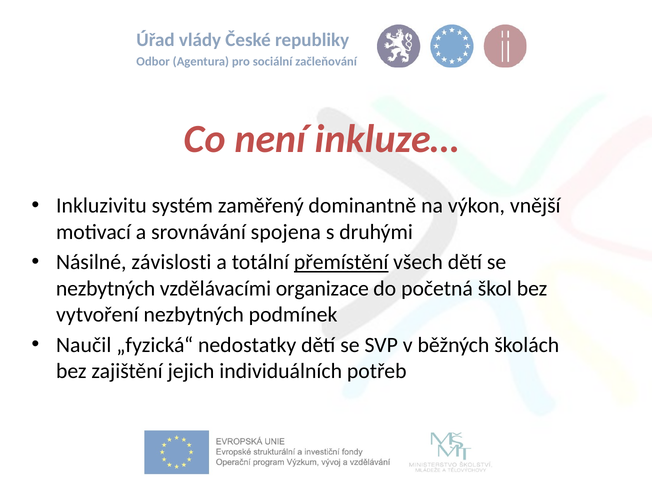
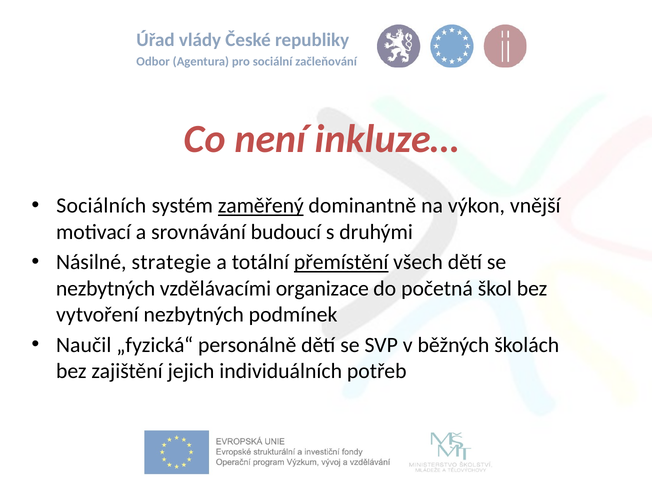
Inkluzivitu: Inkluzivitu -> Sociálních (101, 206)
zaměřený underline: none -> present (261, 206)
spojena: spojena -> budoucí (286, 232)
závislosti: závislosti -> strategie (171, 262)
nedostatky: nedostatky -> personálně (247, 345)
